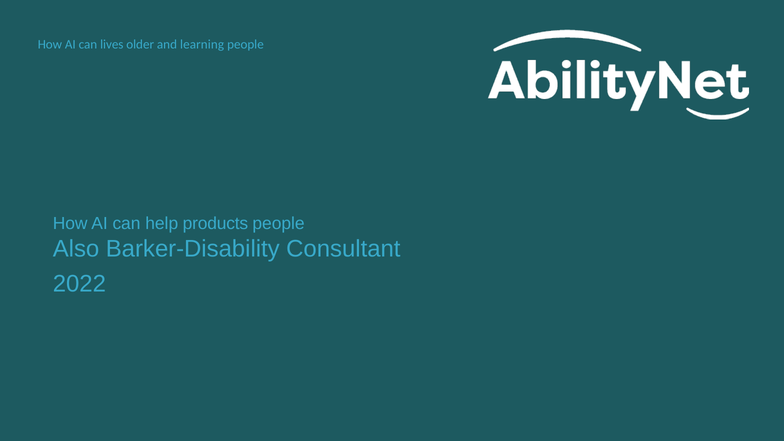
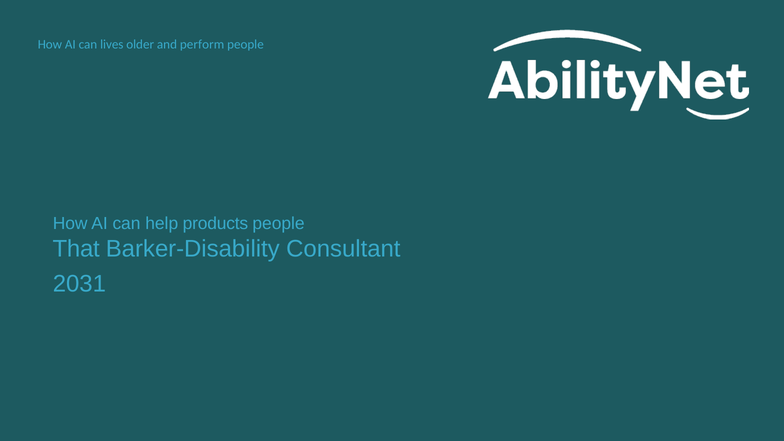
learning: learning -> perform (202, 44)
Also: Also -> That (76, 249)
2022: 2022 -> 2031 (79, 284)
